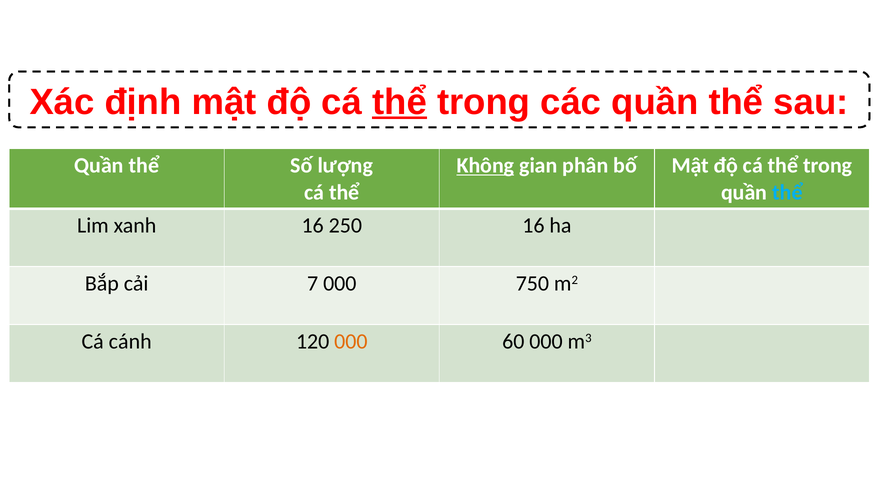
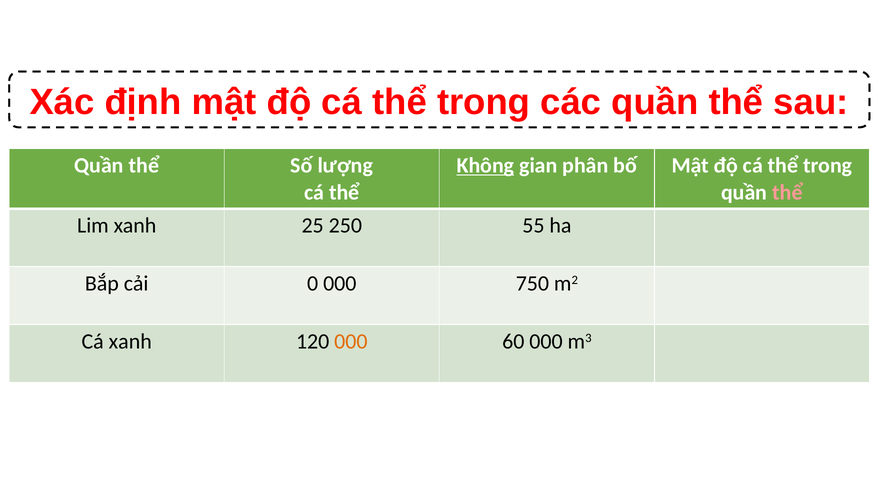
thể underline: present -> none (400, 102)
thể colour: light blue -> pink (787, 192)
xanh 16: 16 -> 25 (313, 226)
250 16: 16 -> 55 (533, 226)
7: 7 -> 0 (313, 284)
Cá cánh: cánh -> xanh (130, 342)
